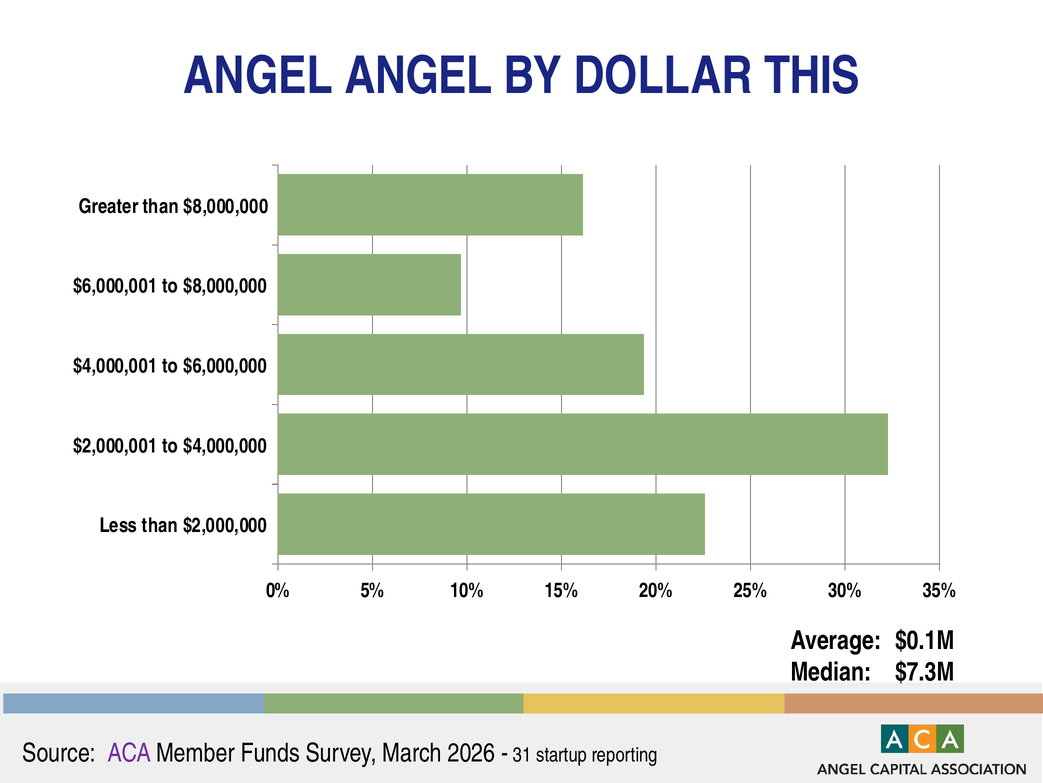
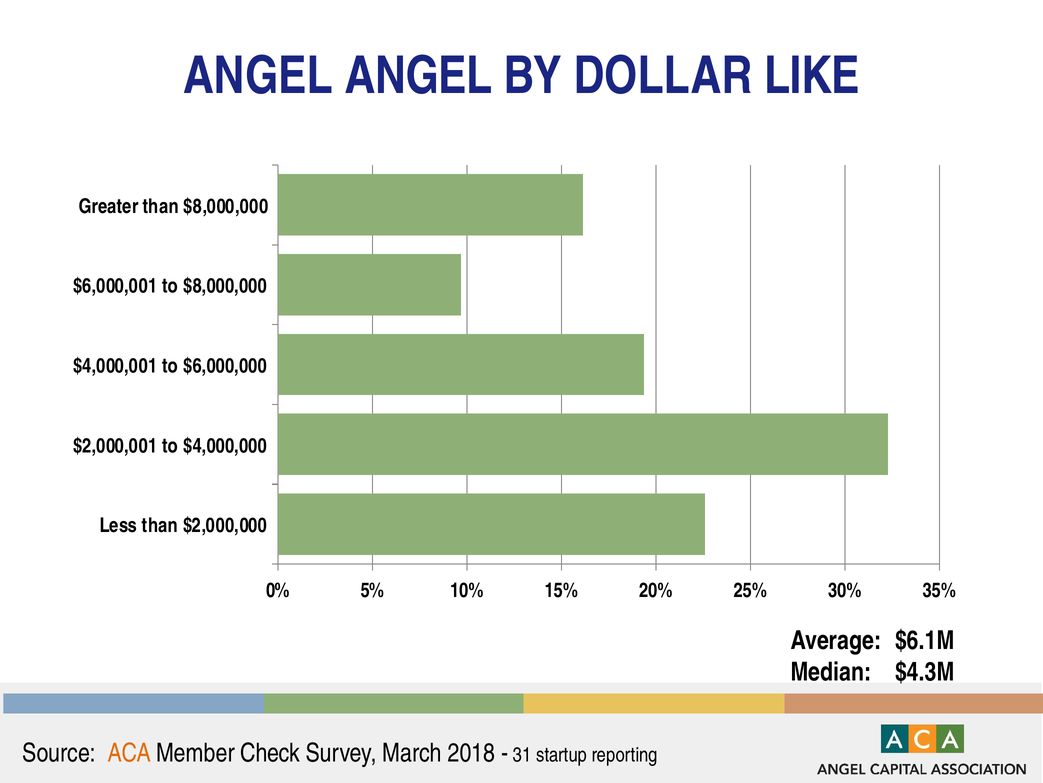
THIS: THIS -> LIKE (812, 76)
$0.1M: $0.1M -> $6.1M (925, 640)
$7.3M: $7.3M -> $4.3M (925, 672)
ACA colour: purple -> orange (129, 753)
Funds: Funds -> Check (270, 753)
2026: 2026 -> 2018 (471, 753)
